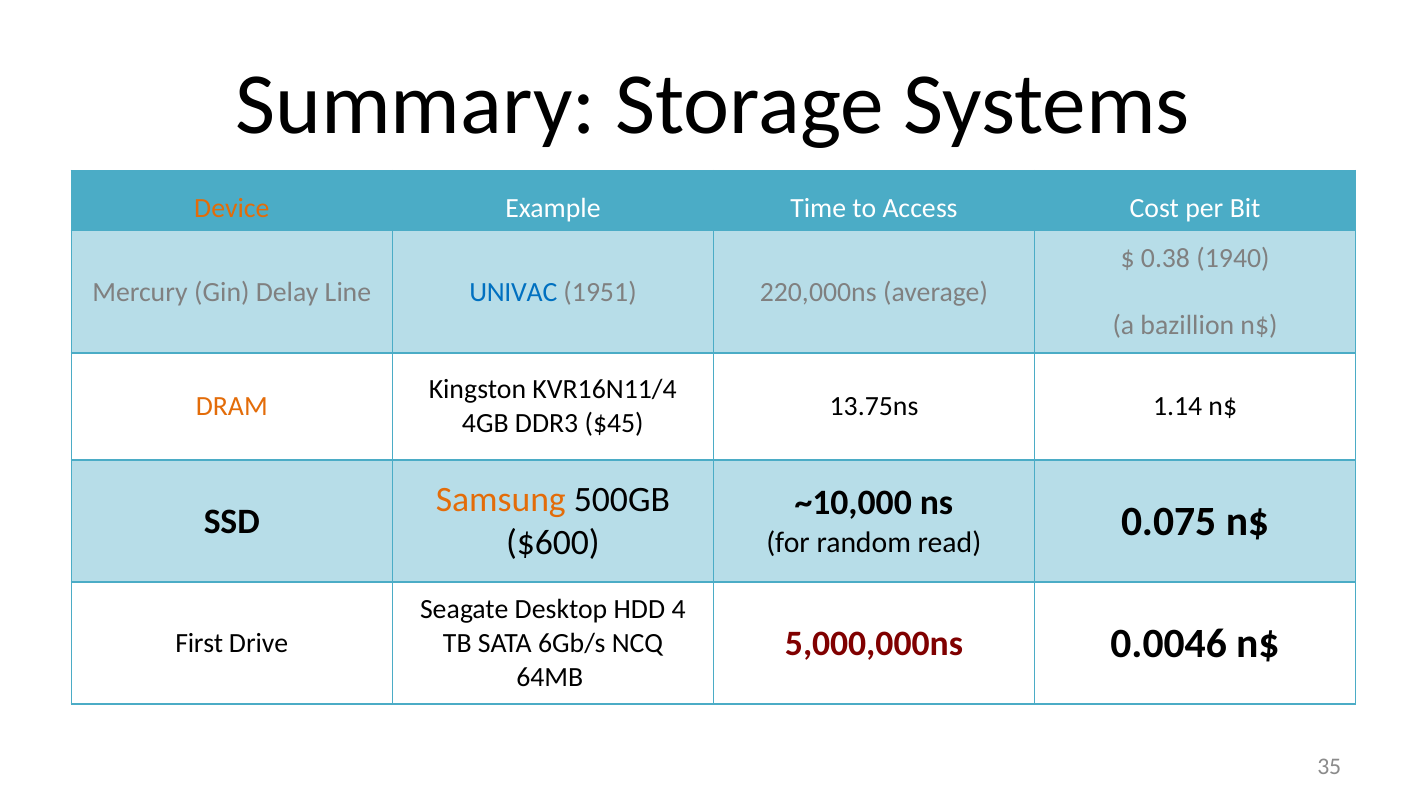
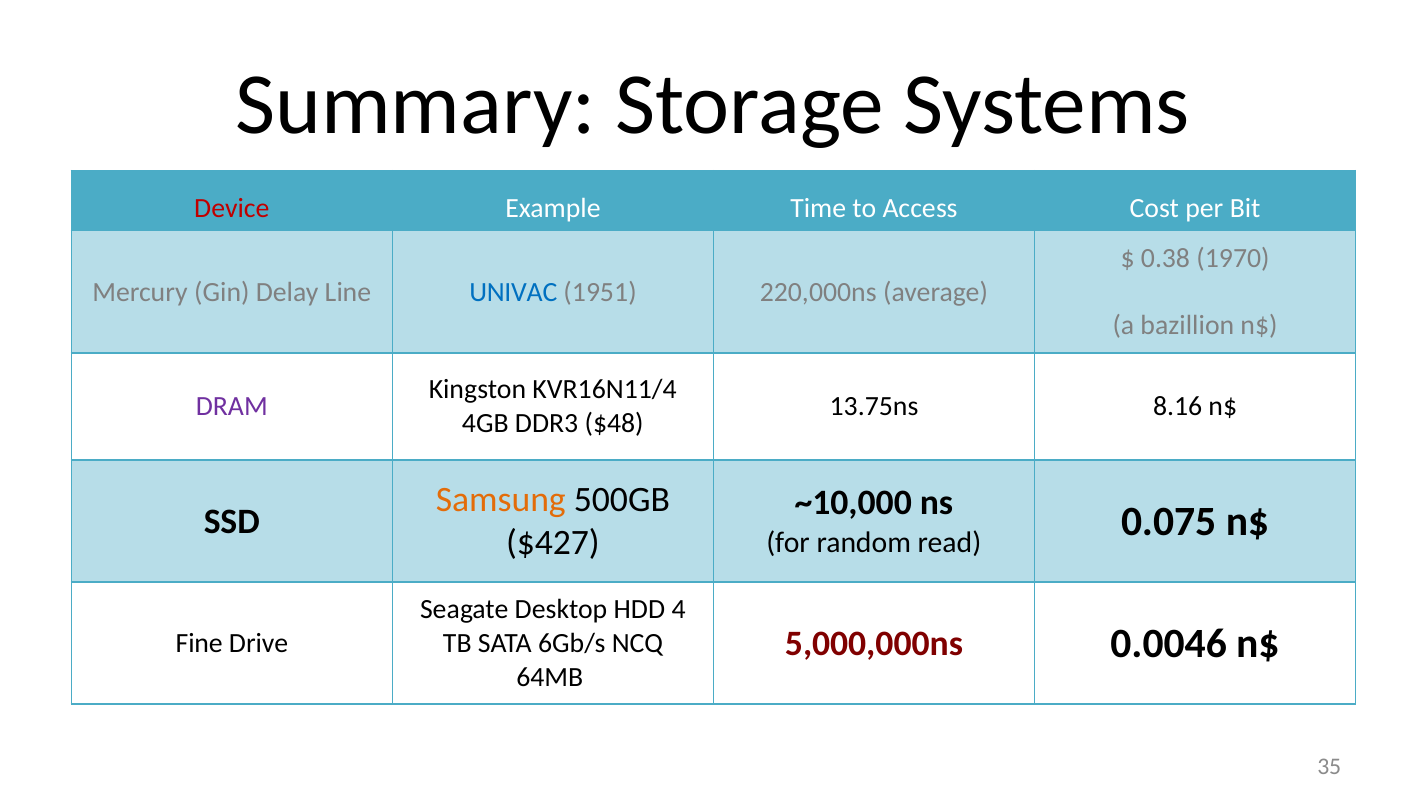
Device colour: orange -> red (232, 209)
1940: 1940 -> 1970 (1233, 258)
DRAM colour: orange -> purple (232, 406)
1.14: 1.14 -> 8.16 (1178, 406)
$45: $45 -> $48 (614, 423)
$600: $600 -> $427 (553, 543)
First: First -> Fine (199, 643)
